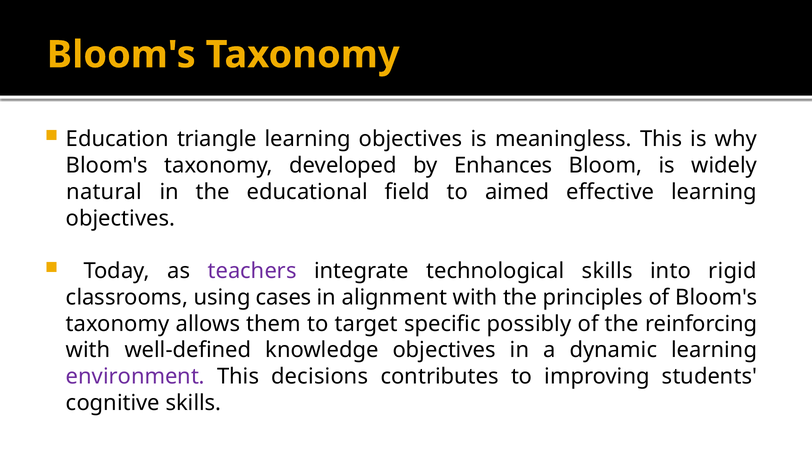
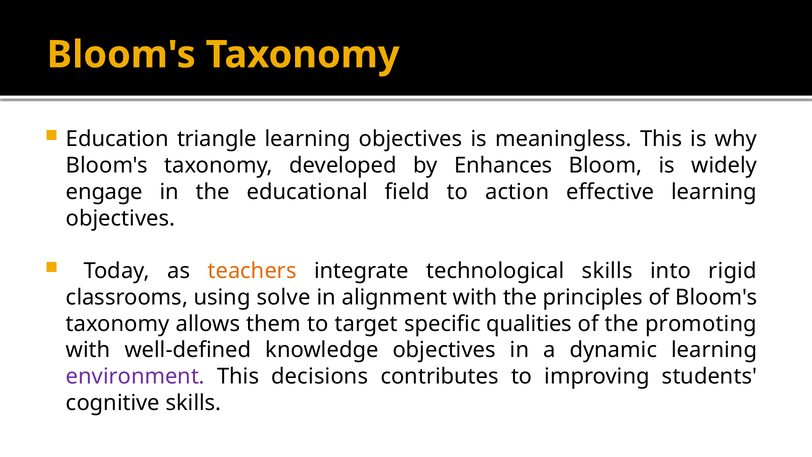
natural: natural -> engage (104, 192)
aimed: aimed -> action (517, 192)
teachers colour: purple -> orange (252, 271)
cases: cases -> solve (284, 297)
possibly: possibly -> qualities (529, 324)
reinforcing: reinforcing -> promoting (701, 324)
